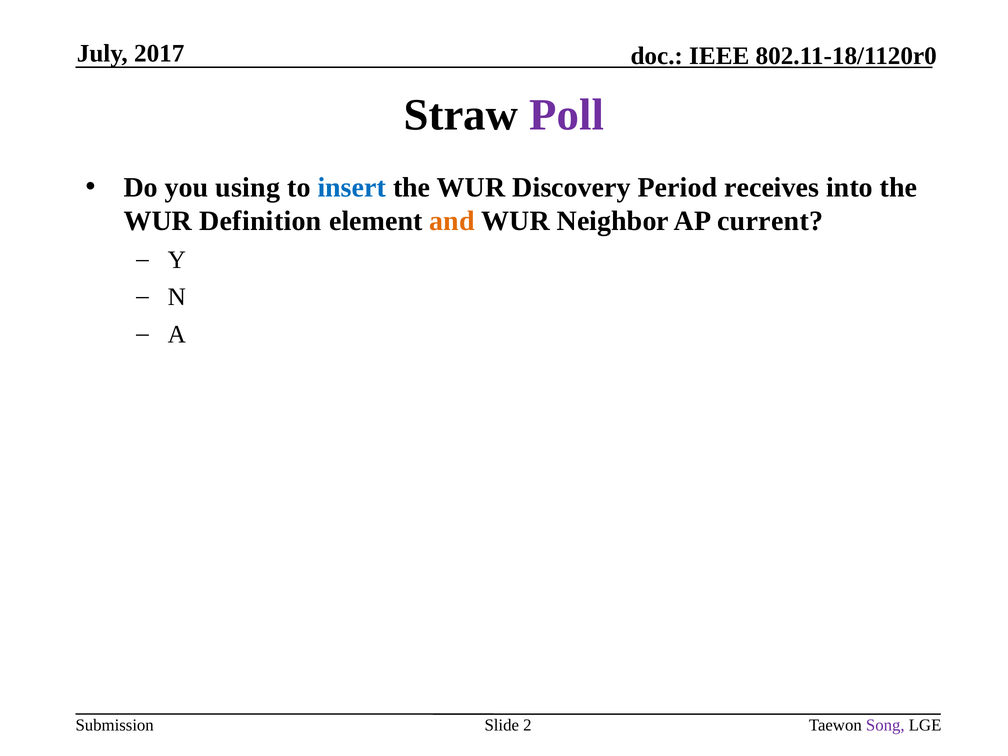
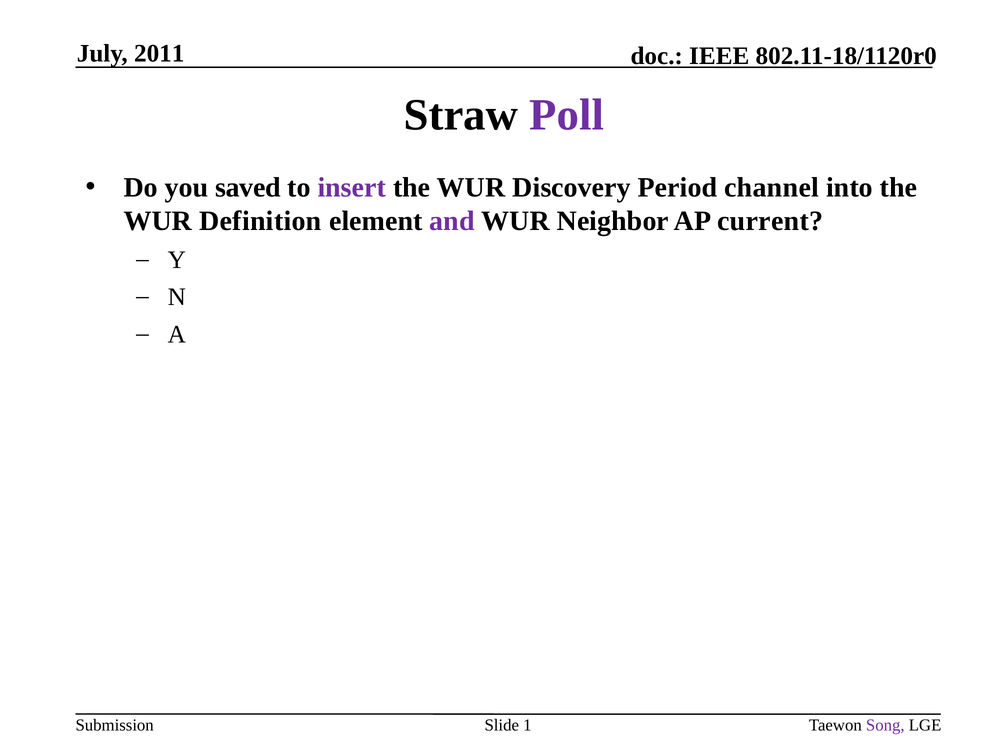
2017: 2017 -> 2011 (159, 53)
using: using -> saved (248, 188)
insert colour: blue -> purple (352, 188)
receives: receives -> channel (772, 188)
and colour: orange -> purple (452, 221)
2: 2 -> 1 (527, 725)
